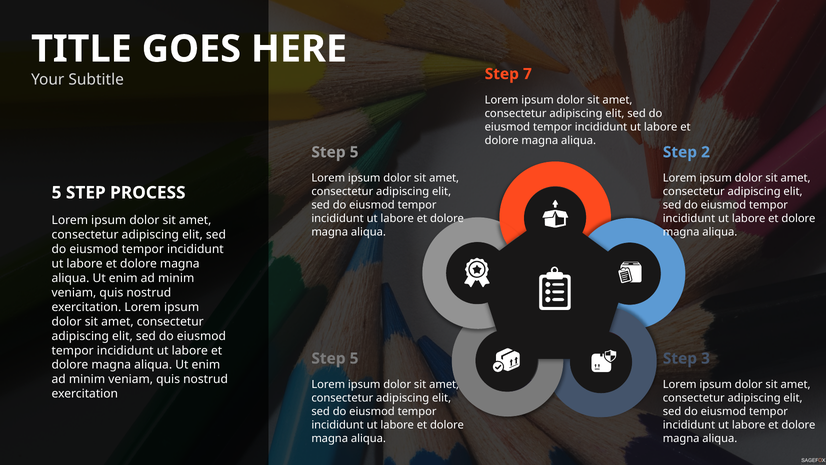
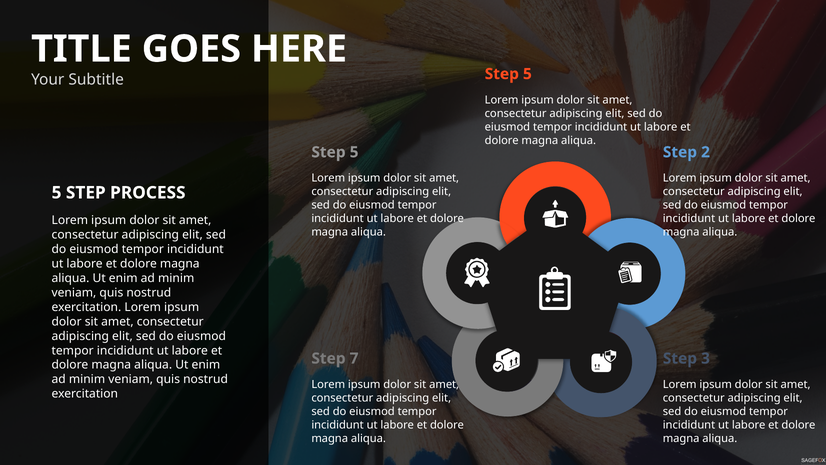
7: 7 -> 5 (527, 74)
5: 5 -> 7 (354, 358)
